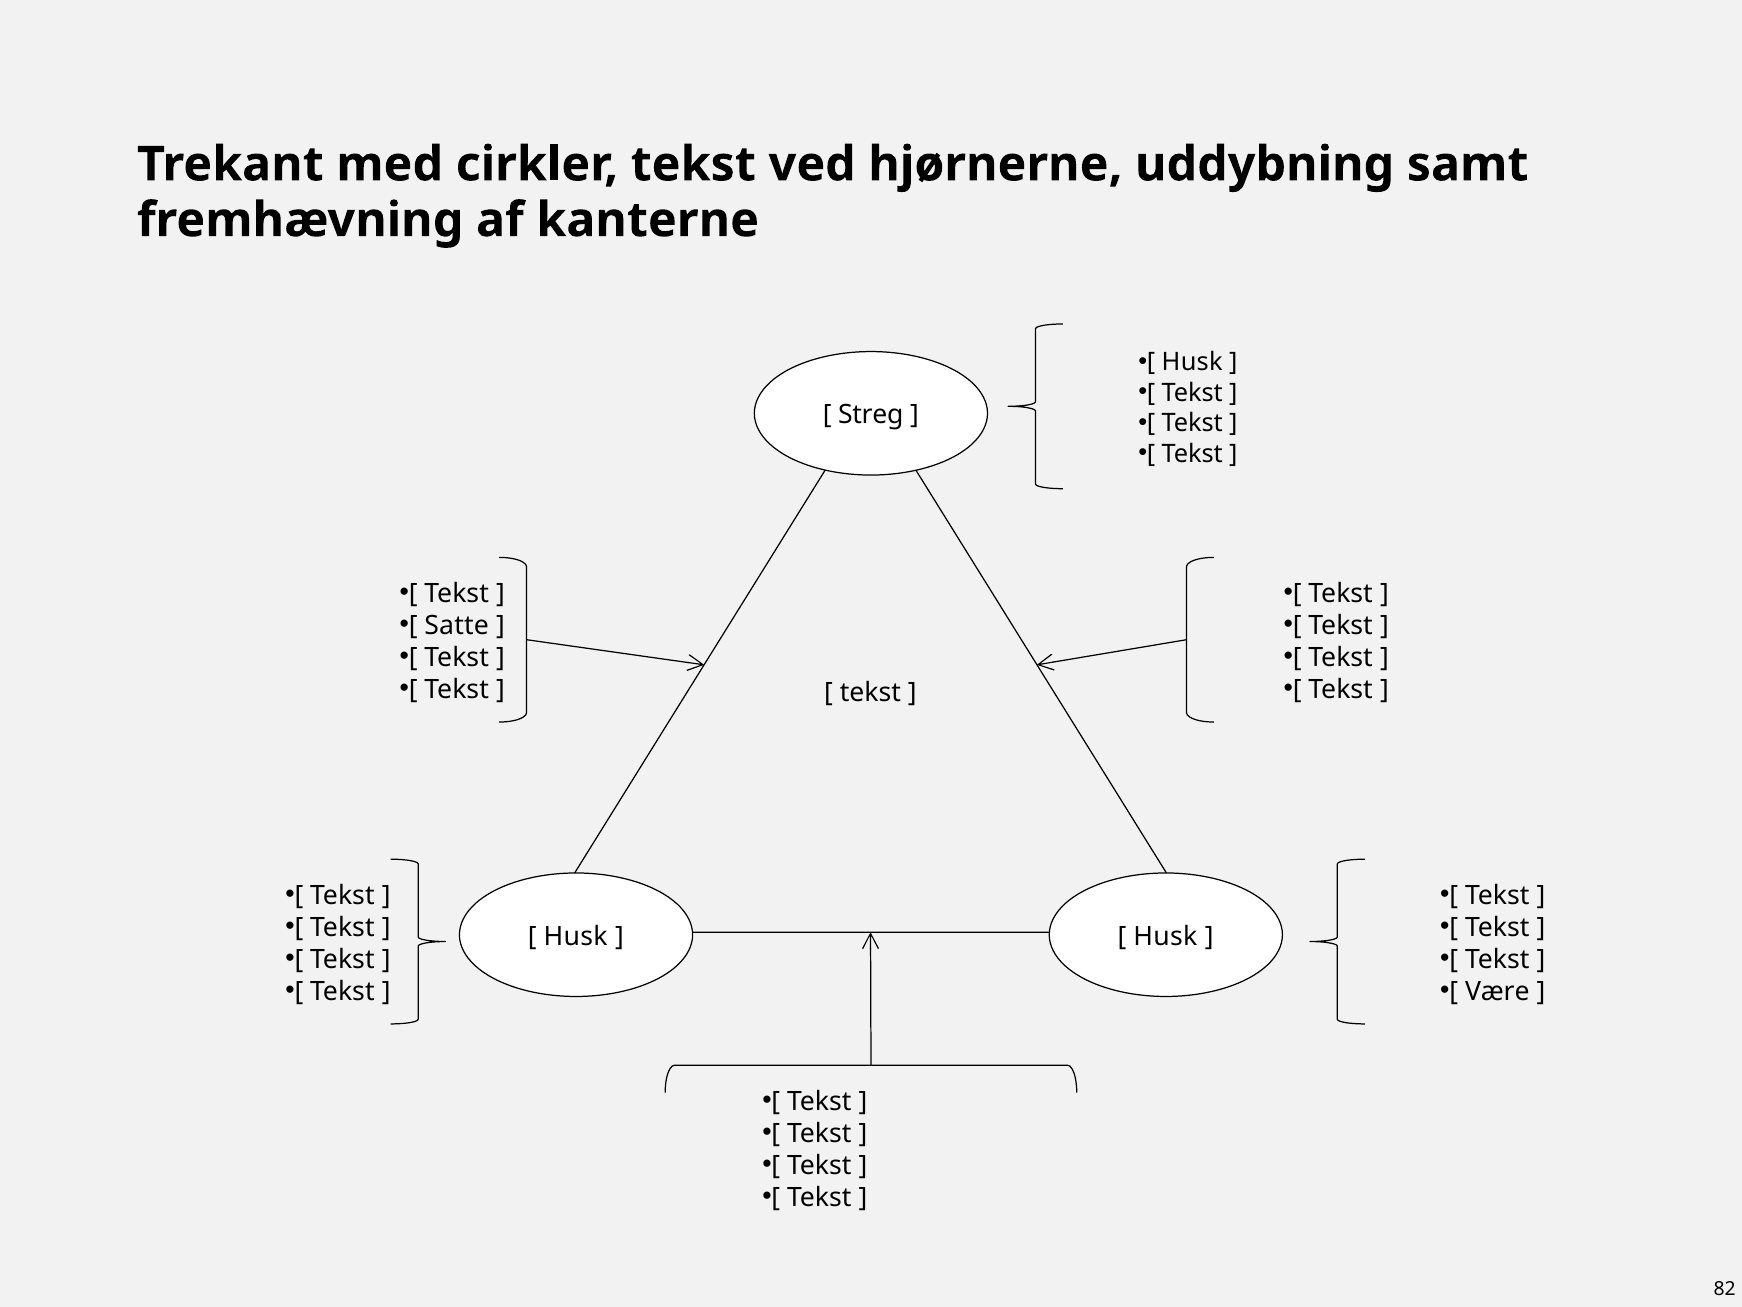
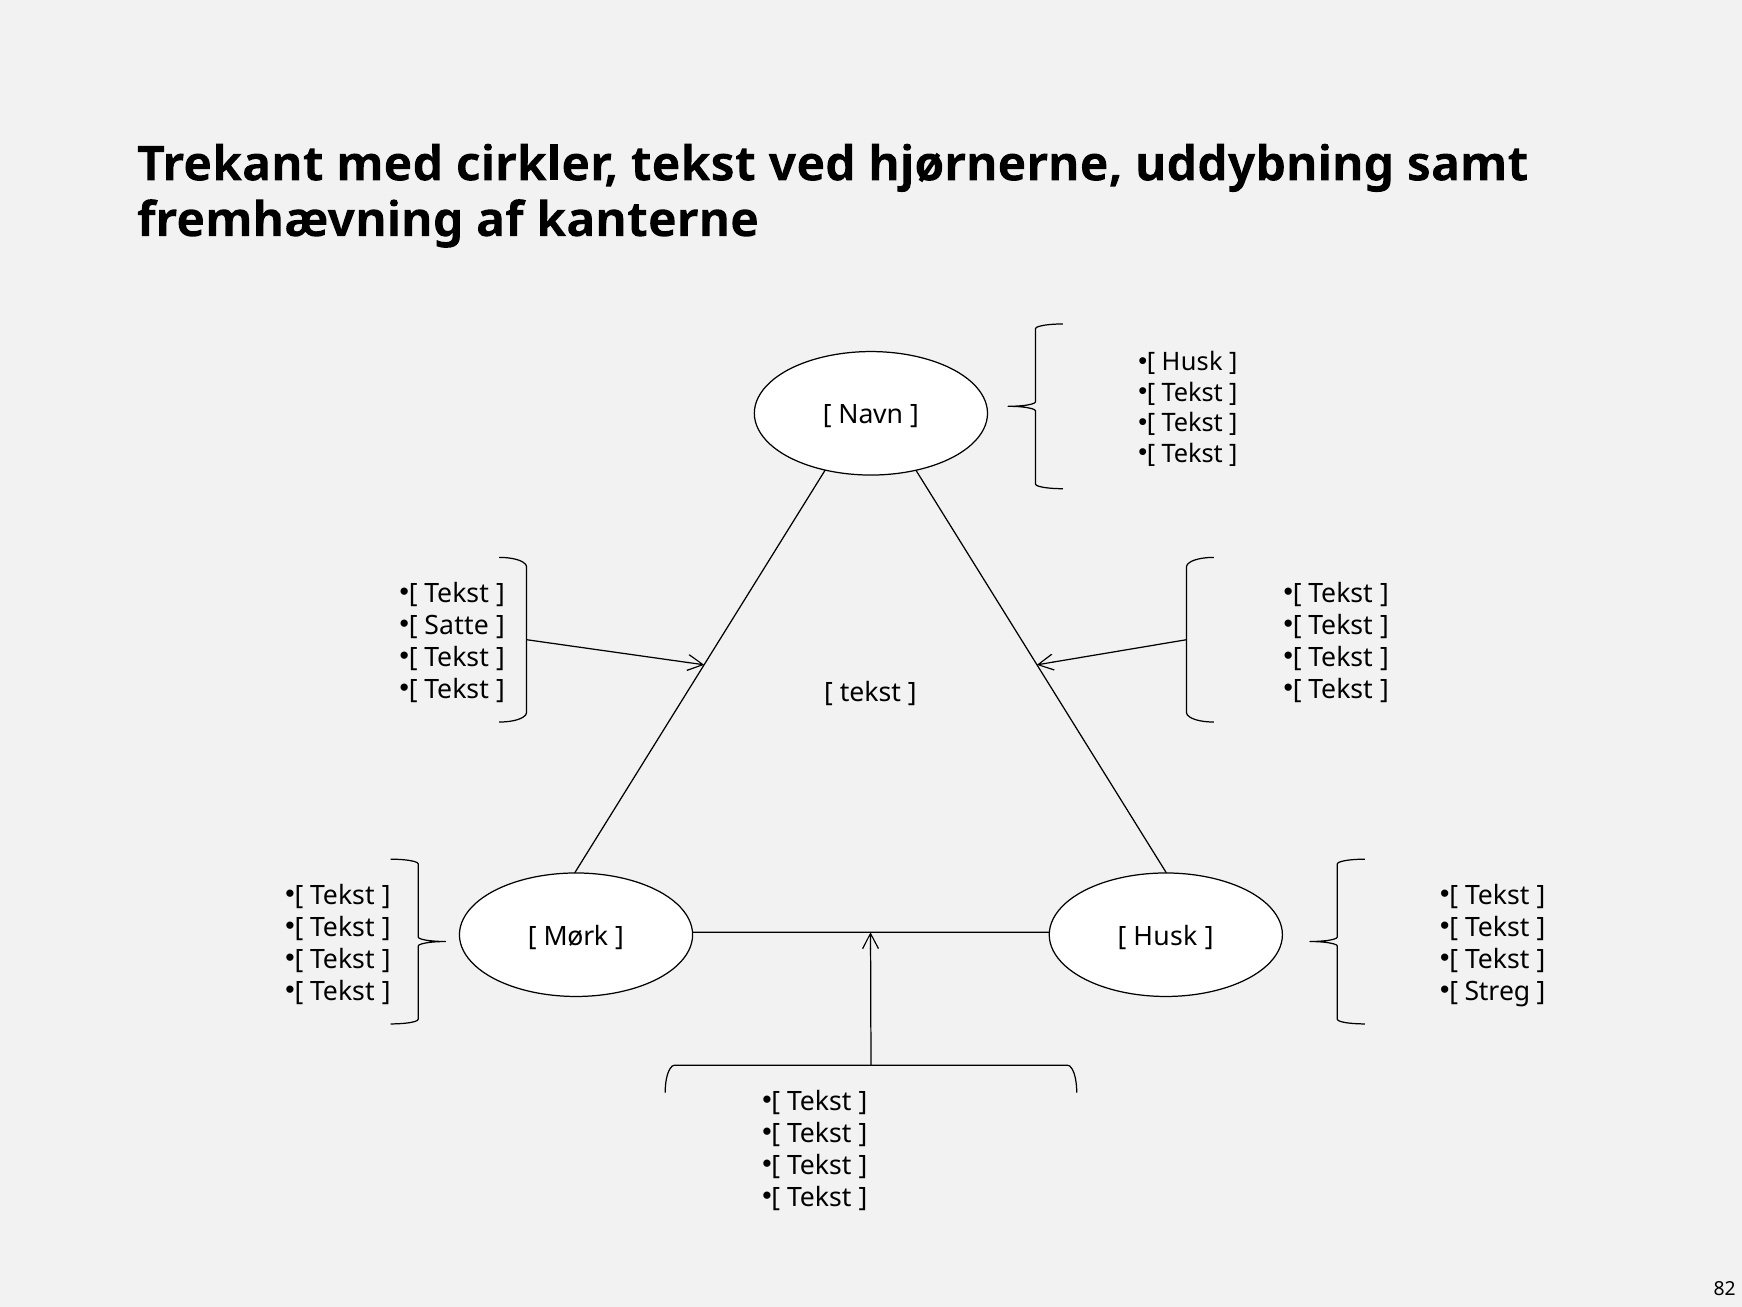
Streg: Streg -> Navn (871, 415)
Husk: Husk -> Mørk (576, 936)
Være: Være -> Streg (1497, 991)
